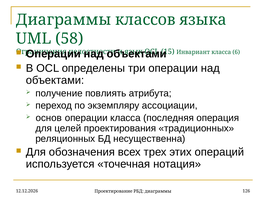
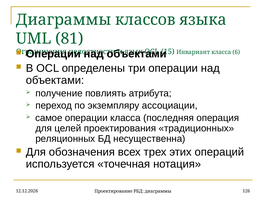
58: 58 -> 81 (69, 38)
основ: основ -> самое (49, 118)
